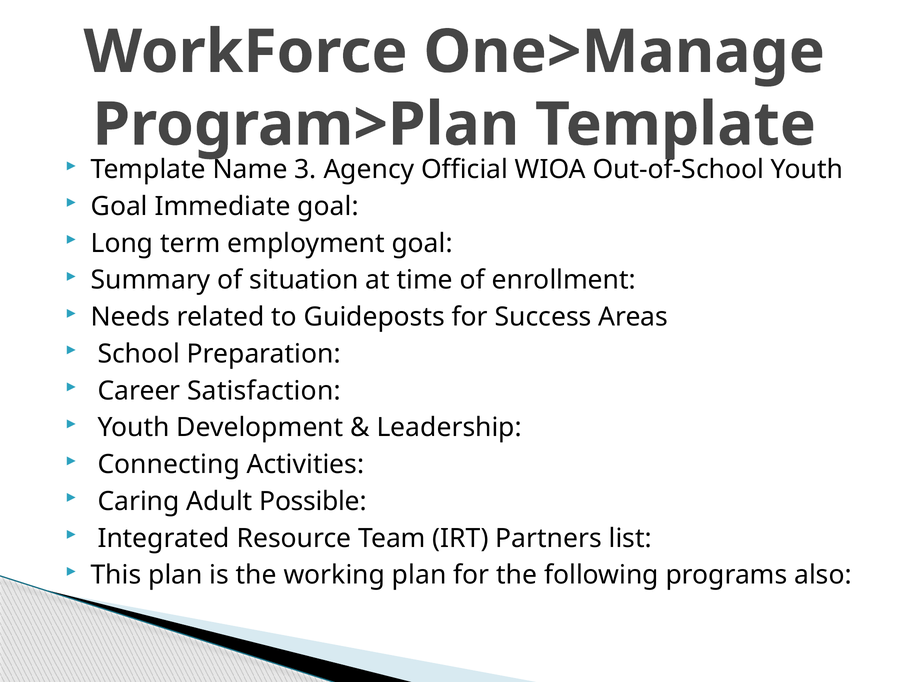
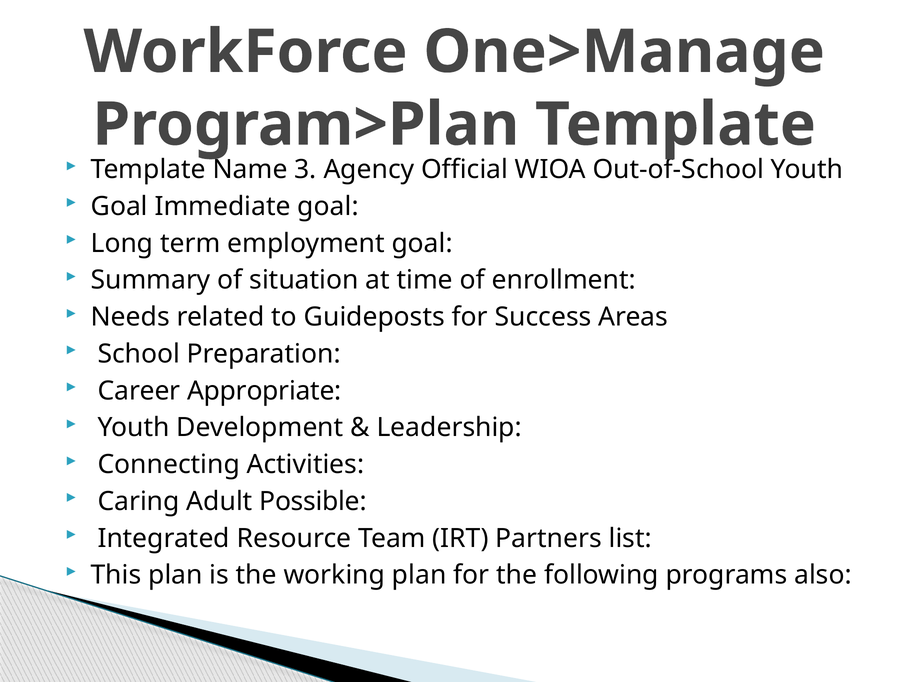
Satisfaction: Satisfaction -> Appropriate (264, 391)
